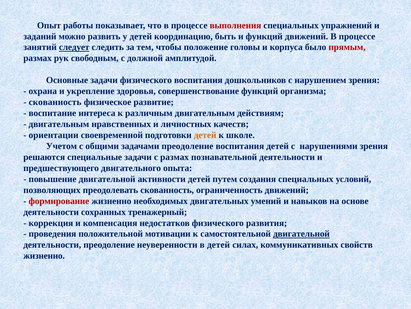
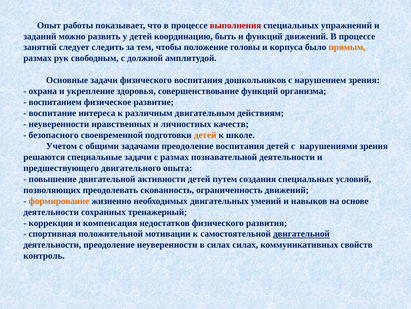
следует underline: present -> none (74, 47)
прямым colour: red -> orange (347, 47)
скованность: скованность -> воспитанием (55, 102)
двигательным: двигательным -> неуверенности (59, 124)
ориентации: ориентации -> безопасного (54, 135)
формирование colour: red -> orange (59, 201)
проведения: проведения -> спортивная (52, 233)
в детей: детей -> силах (219, 244)
жизненно: жизненно -> контроль (44, 255)
